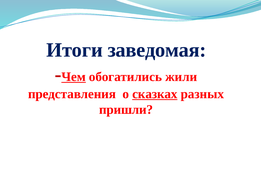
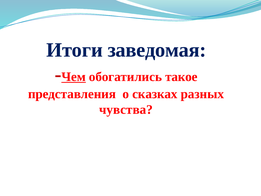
жили: жили -> такое (181, 77)
сказках underline: present -> none (155, 94)
пришли: пришли -> чувства (126, 109)
